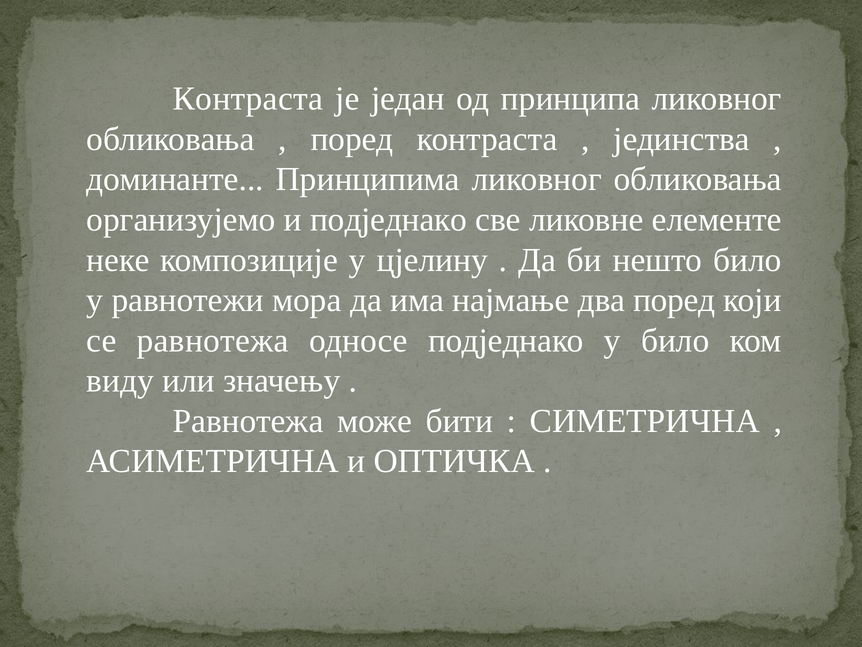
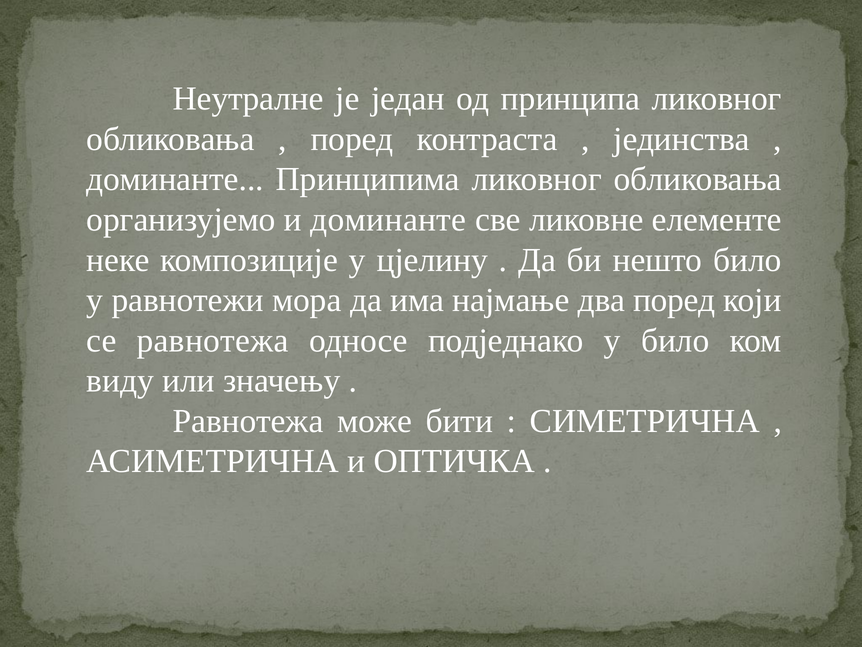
Контраста: Контраста -> Неутралне (248, 99)
и подједнако: подједнако -> доминанте (388, 220)
